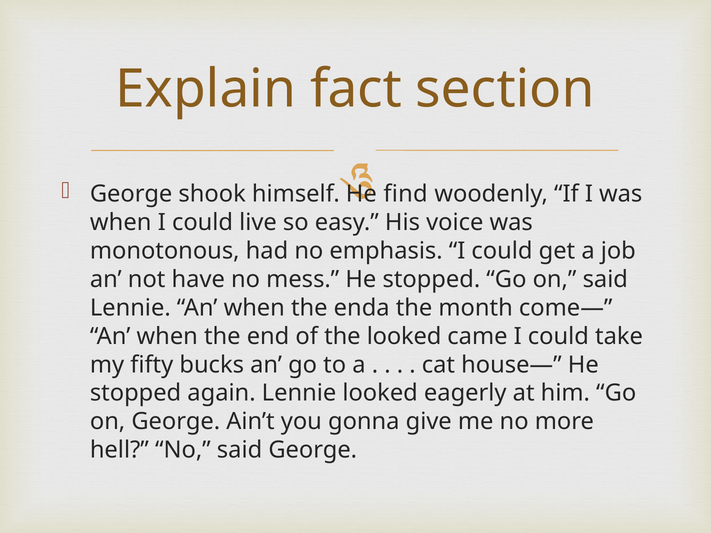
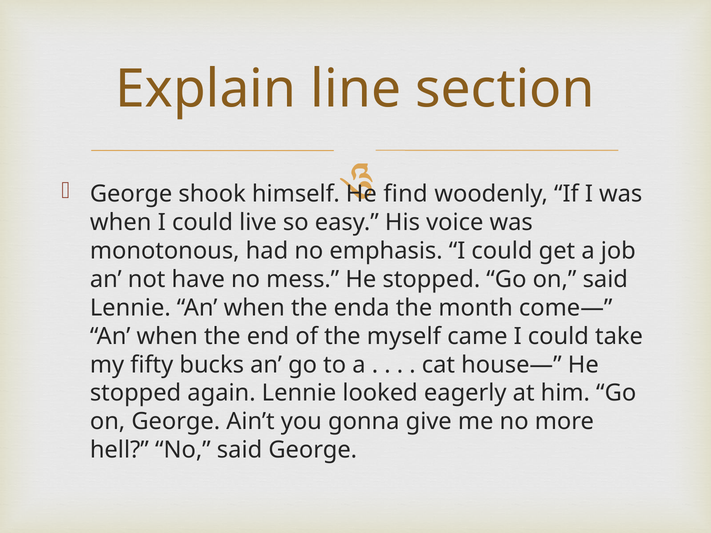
fact: fact -> line (356, 89)
the looked: looked -> myself (404, 336)
